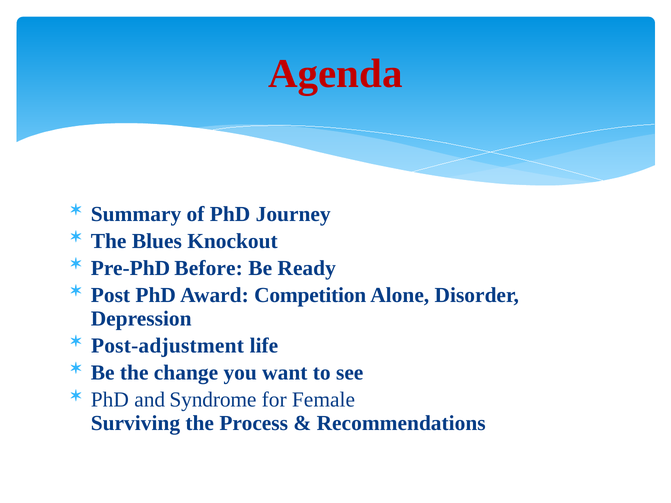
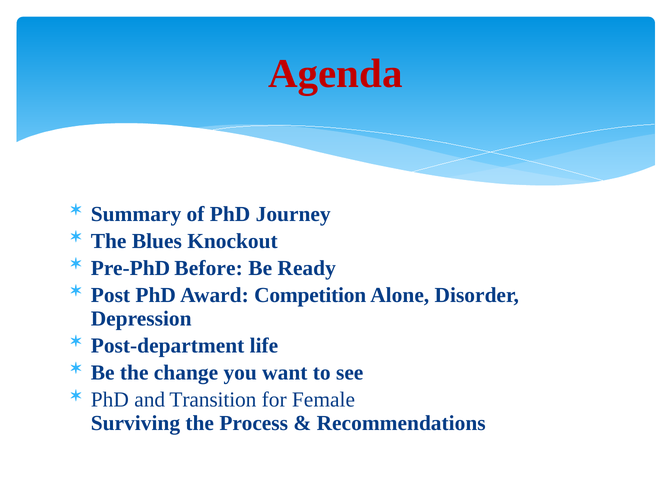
Post-adjustment: Post-adjustment -> Post-department (168, 346)
Syndrome: Syndrome -> Transition (213, 400)
